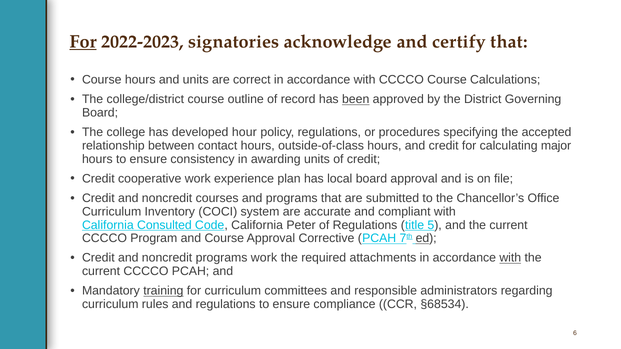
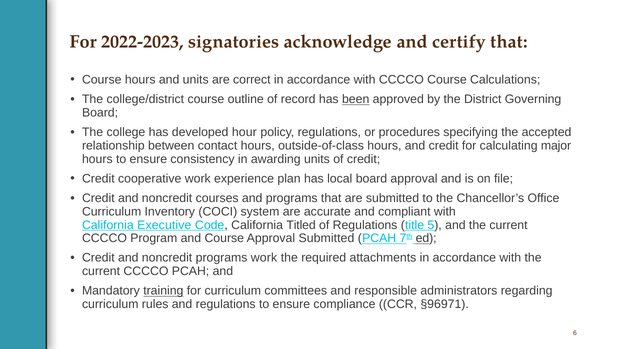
For underline: present -> none (83, 42)
Consulted: Consulted -> Executive (164, 225)
Peter: Peter -> Titled (301, 225)
Approval Corrective: Corrective -> Submitted (326, 238)
with underline: present -> none (510, 258)
§68534: §68534 -> §96971 (445, 304)
